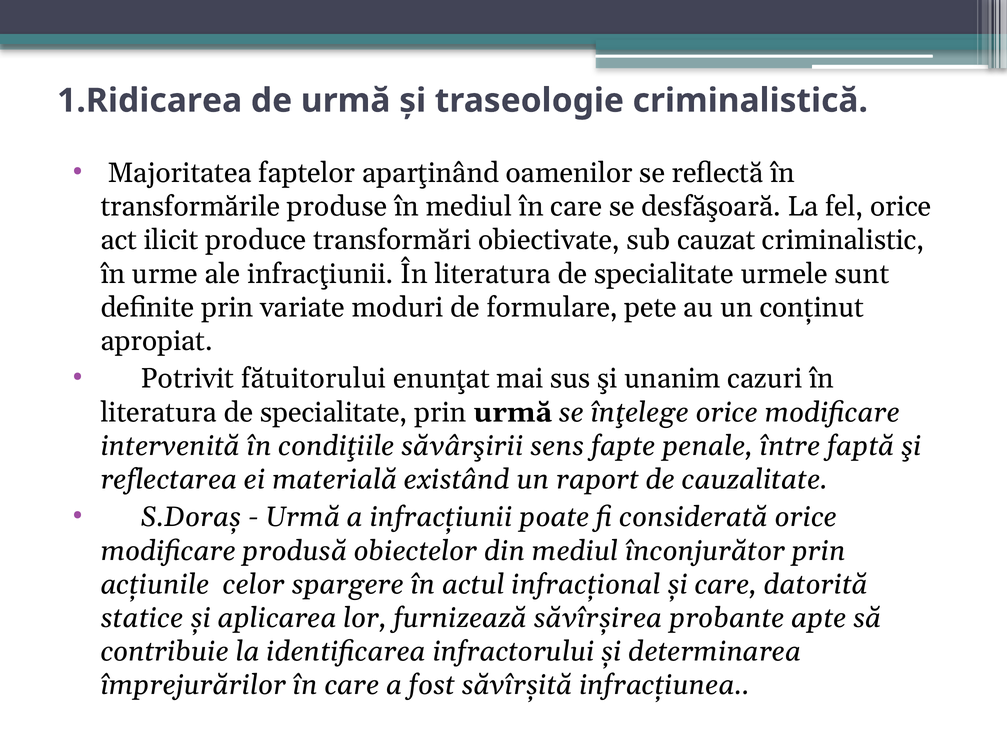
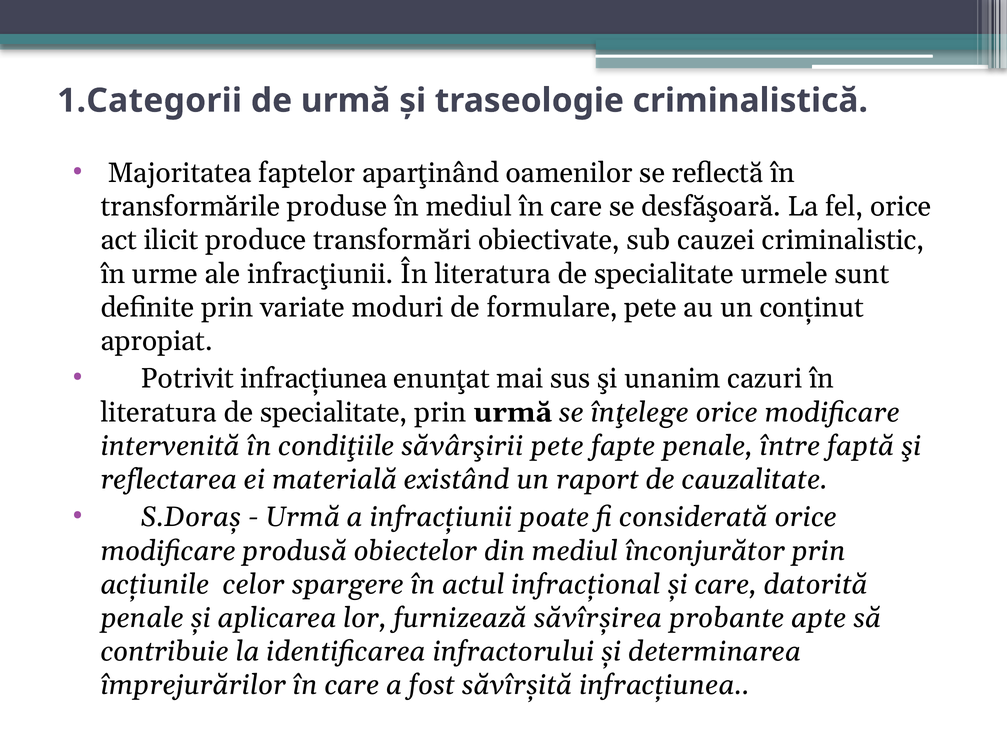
1.Ridicarea: 1.Ridicarea -> 1.Categorii (150, 101)
cauzat: cauzat -> cauzei (716, 240)
Potrivit fătuitorului: fătuitorului -> infracțiunea (314, 379)
săvârşirii sens: sens -> pete (557, 446)
statice: statice -> penale (142, 618)
